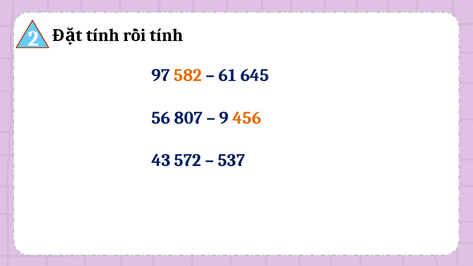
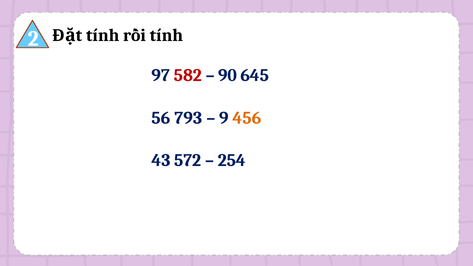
582 colour: orange -> red (188, 75)
61: 61 -> 90 (228, 75)
807: 807 -> 793 (188, 118)
537: 537 -> 254 (232, 160)
